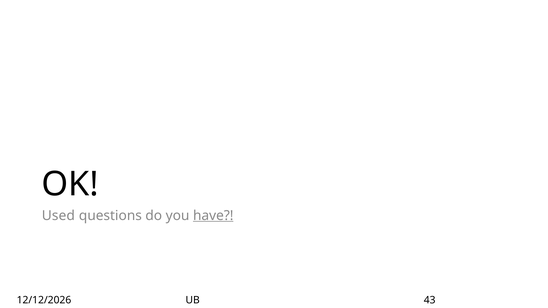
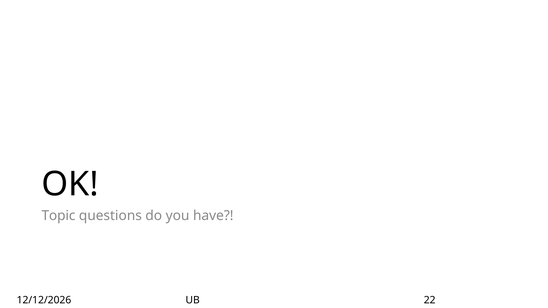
Used: Used -> Topic (58, 216)
have underline: present -> none (213, 216)
43: 43 -> 22 (430, 300)
